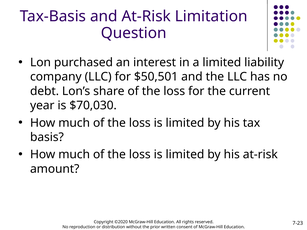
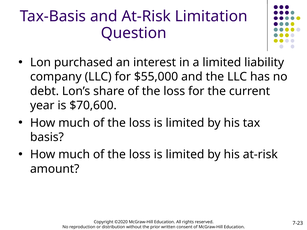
$50,501: $50,501 -> $55,000 (156, 77)
$70,030: $70,030 -> $70,600 (93, 106)
